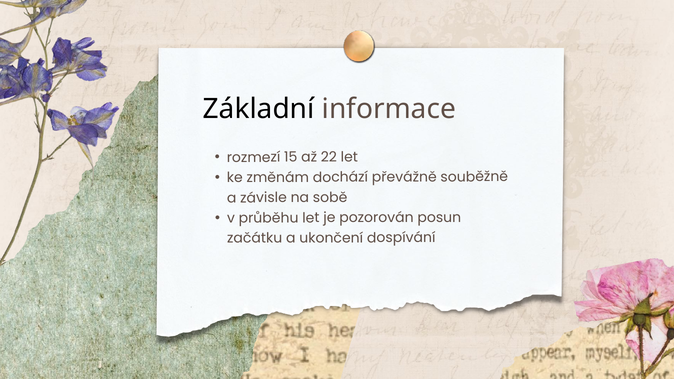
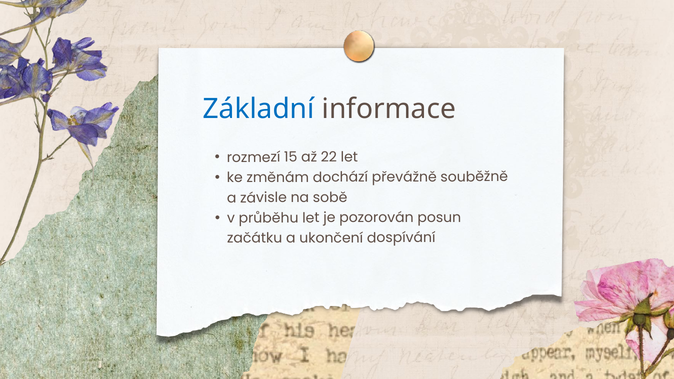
Základní colour: black -> blue (259, 109)
